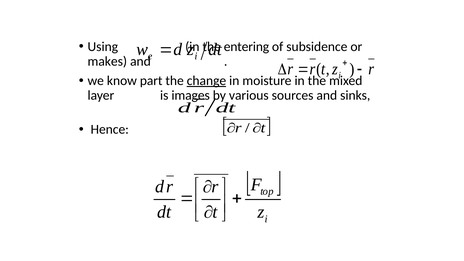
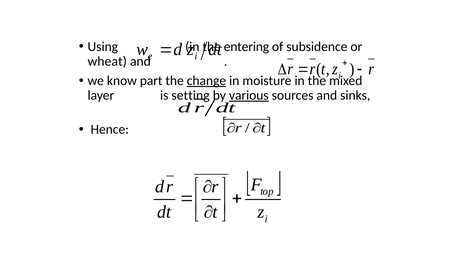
makes: makes -> wheat (107, 61)
images: images -> setting (191, 95)
various underline: none -> present (249, 95)
